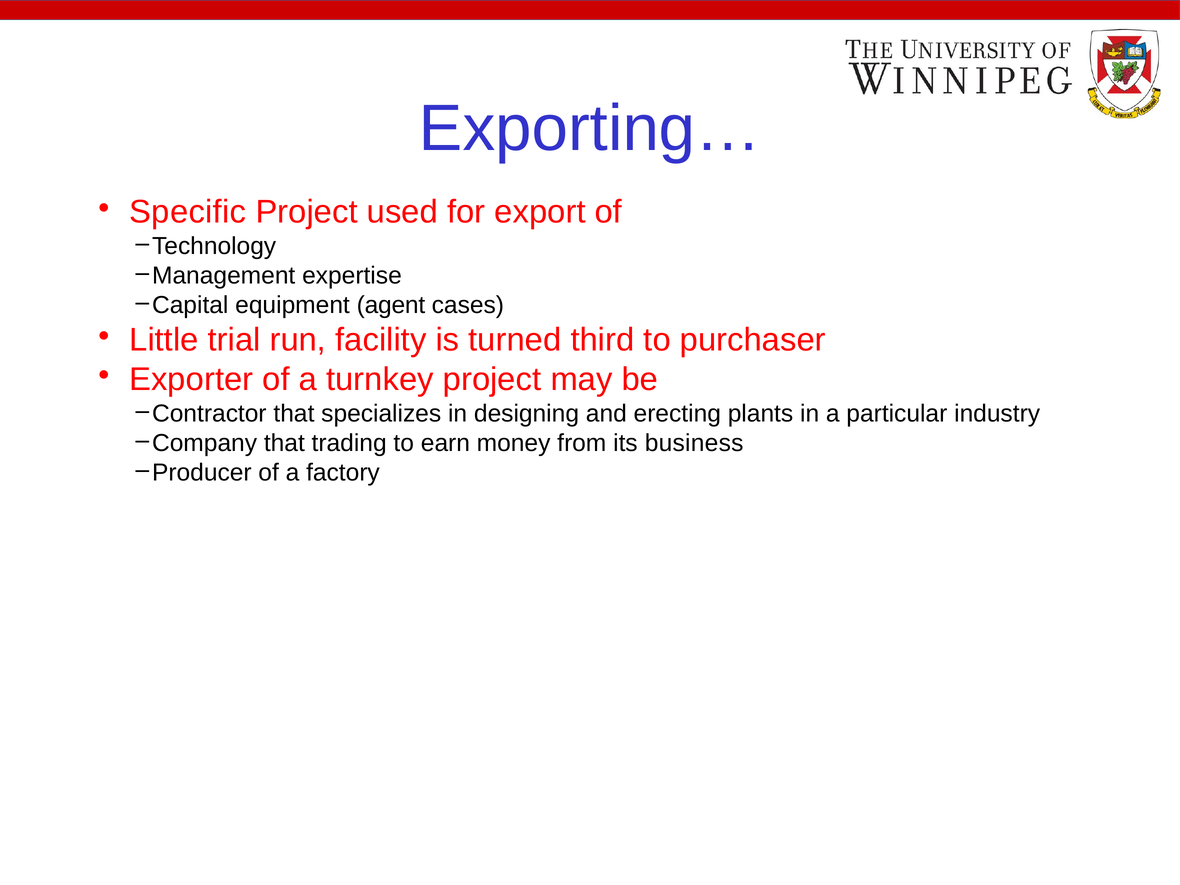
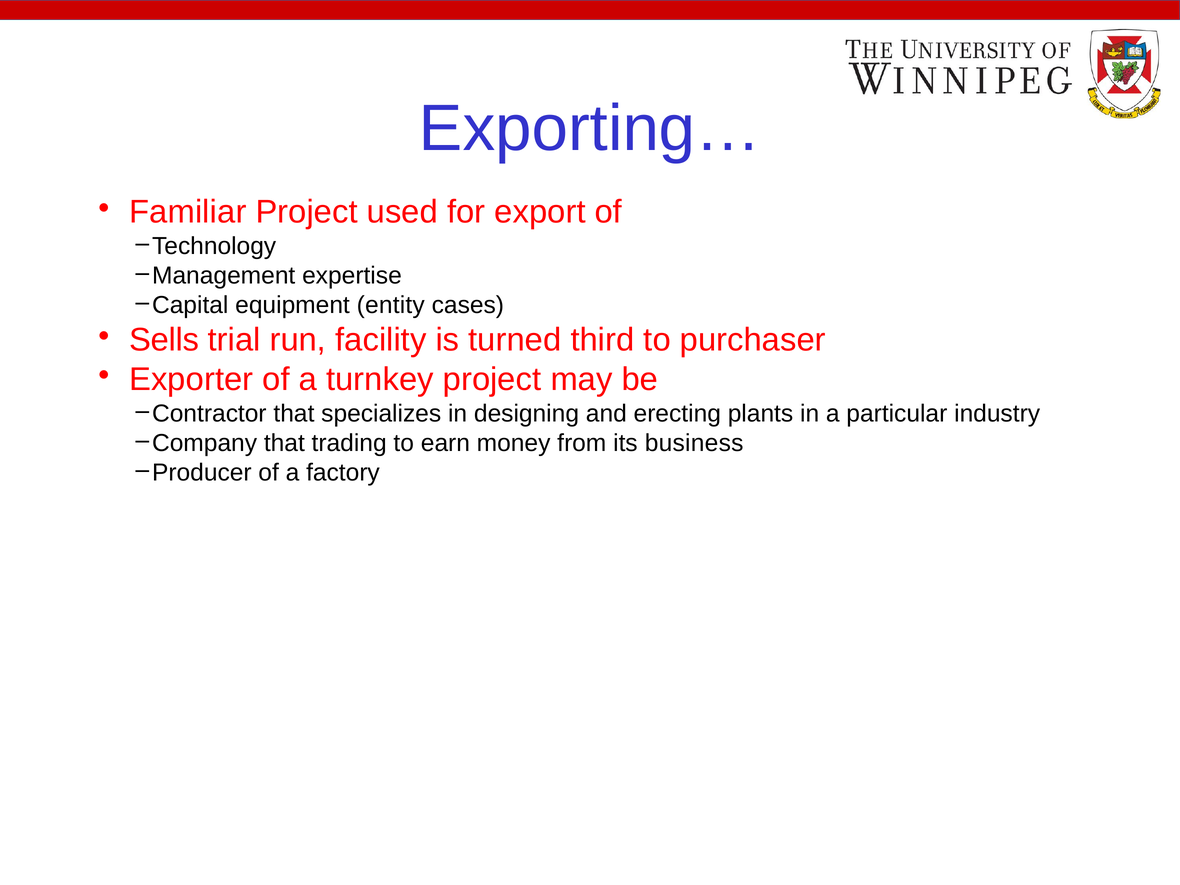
Specific: Specific -> Familiar (188, 212)
agent: agent -> entity (391, 305)
Little: Little -> Sells (164, 340)
